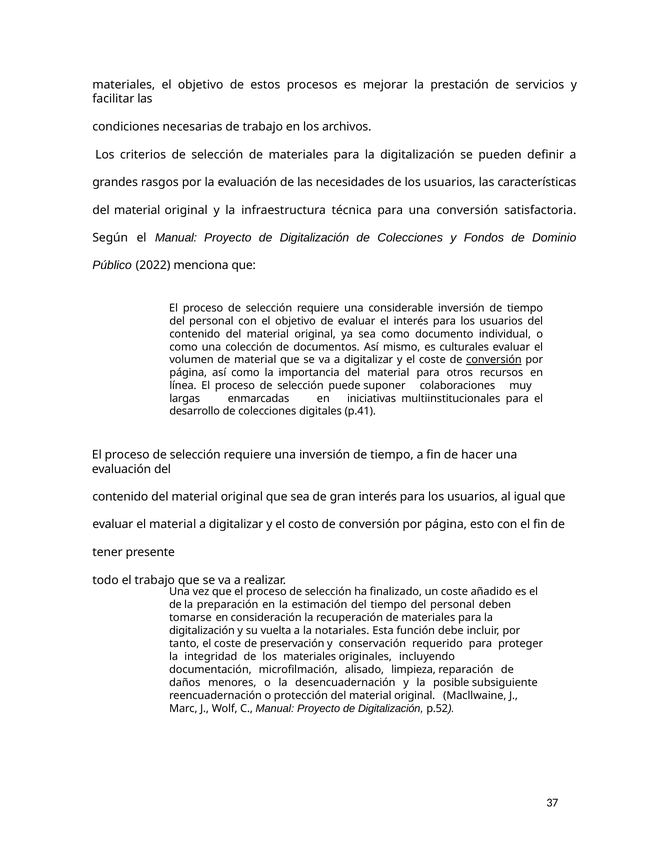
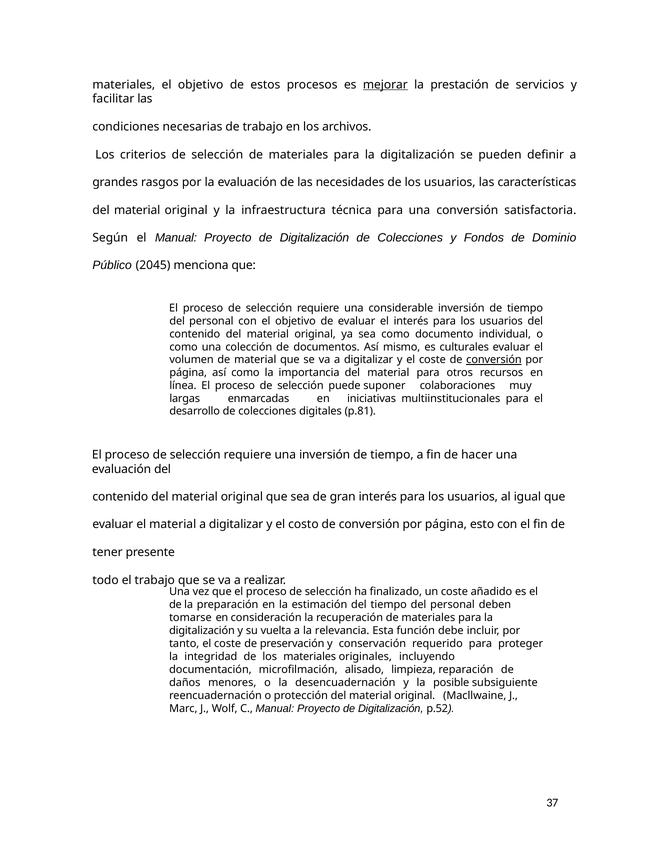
mejorar underline: none -> present (385, 84)
2022: 2022 -> 2045 (153, 265)
p.41: p.41 -> p.81 (360, 411)
notariales: notariales -> relevancia (342, 630)
